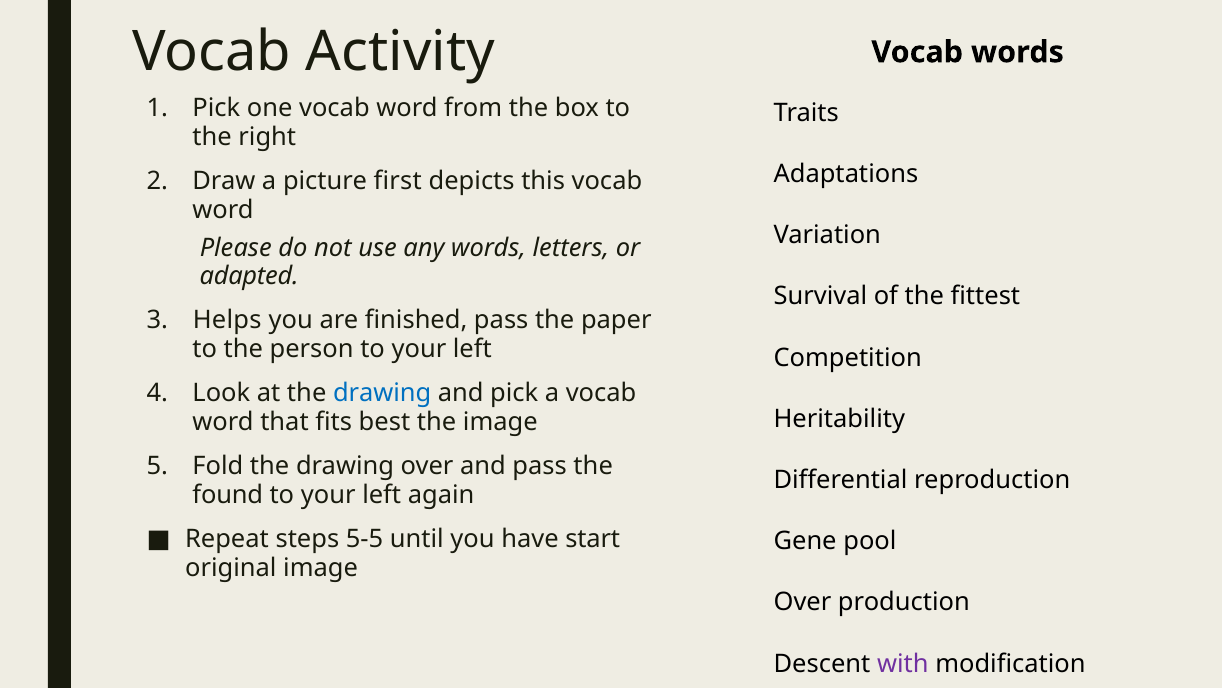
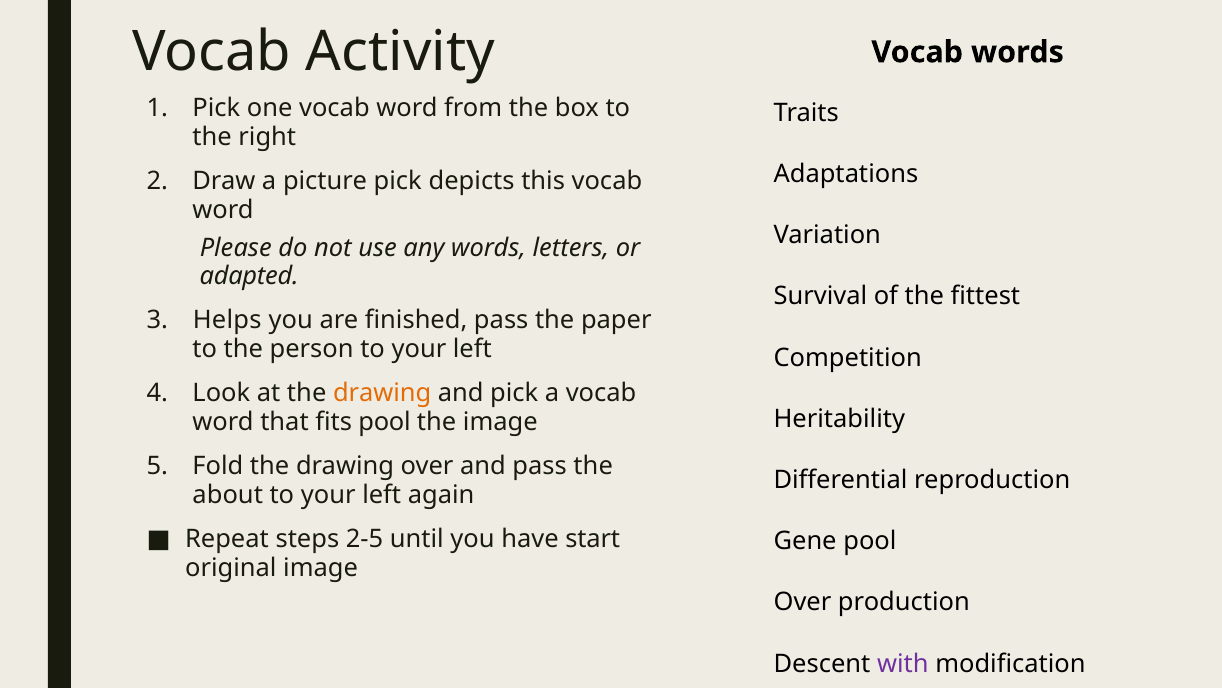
picture first: first -> pick (398, 181)
drawing colour: blue -> orange (382, 393)
fits best: best -> pool (385, 422)
found: found -> about (228, 495)
5-5: 5-5 -> 2-5 (364, 539)
